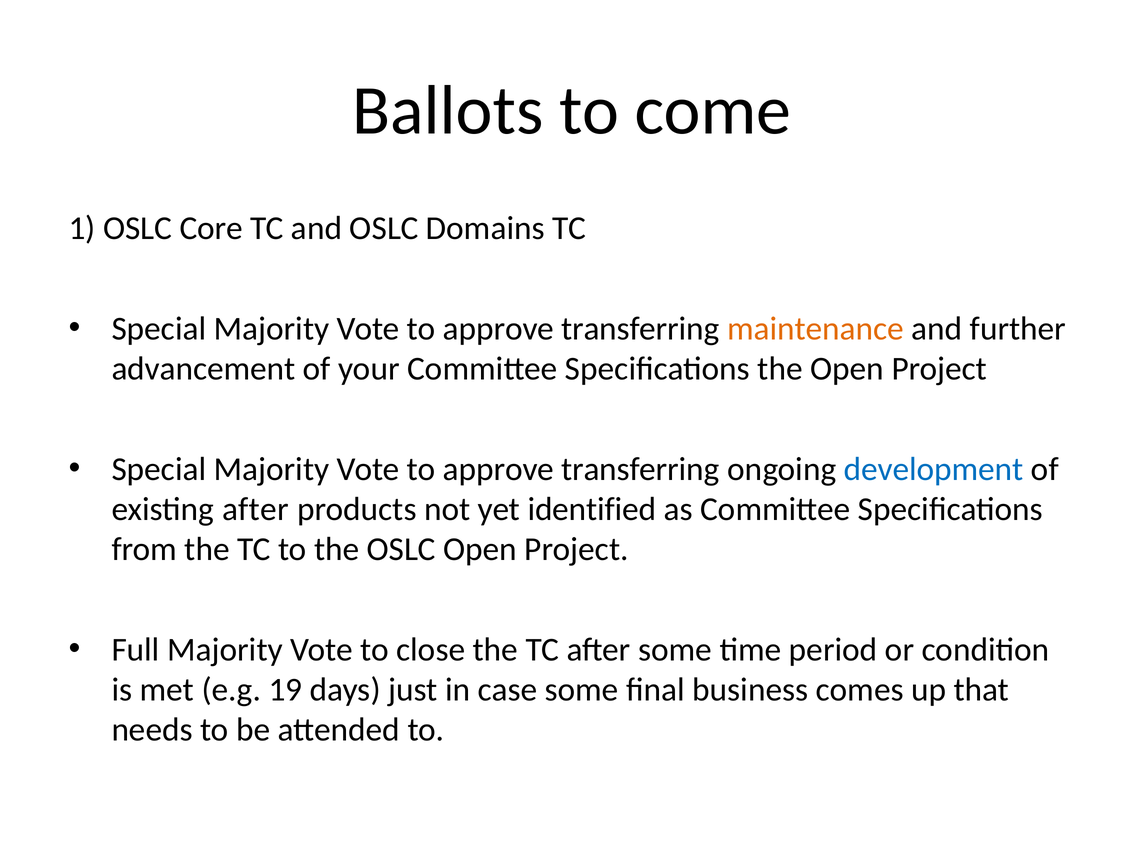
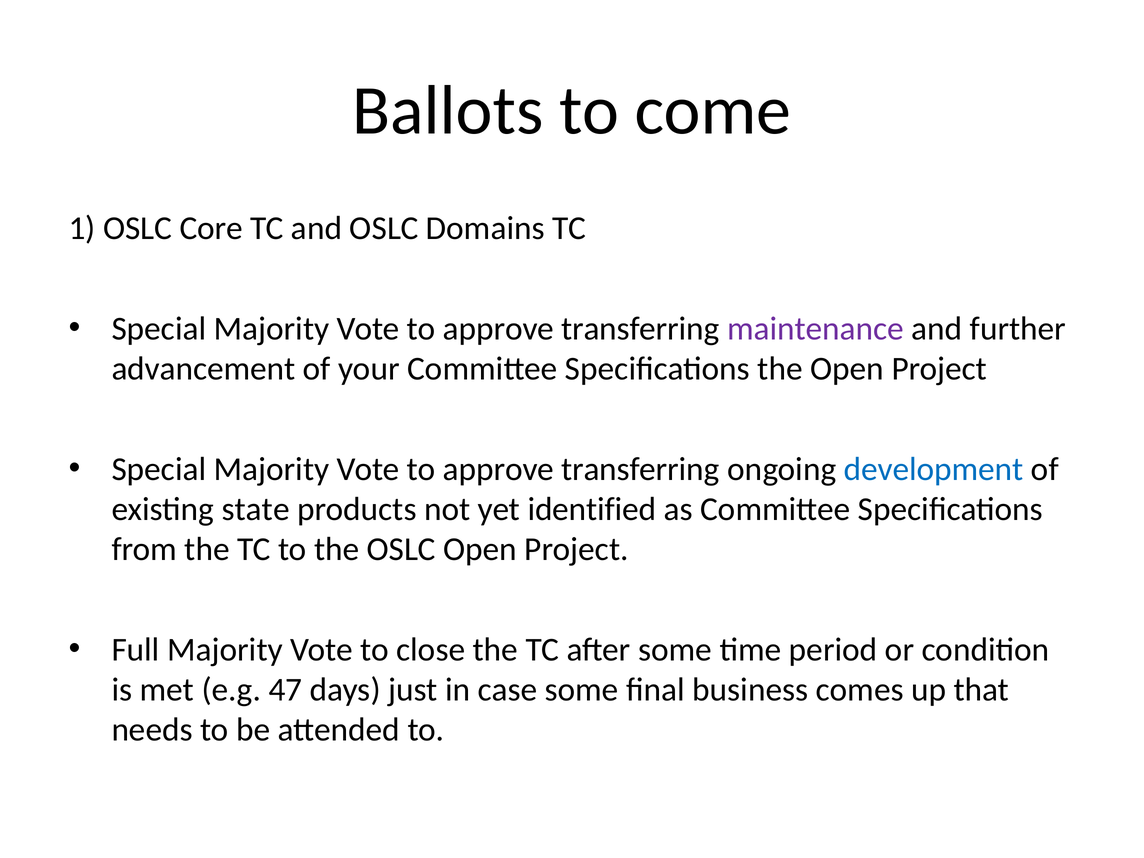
maintenance colour: orange -> purple (816, 329)
existing after: after -> state (256, 509)
19: 19 -> 47 (285, 690)
